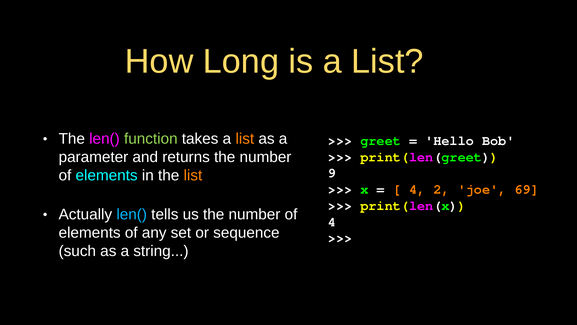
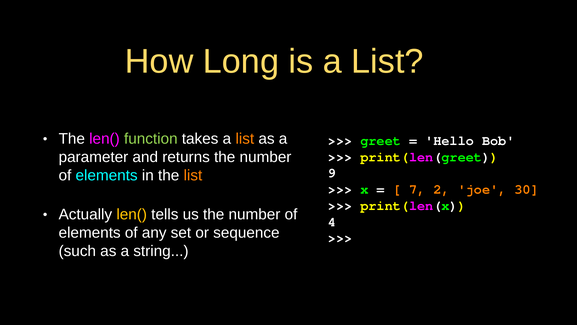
4: 4 -> 7 (417, 189)
69: 69 -> 30 (527, 189)
len( colour: light blue -> yellow (132, 214)
